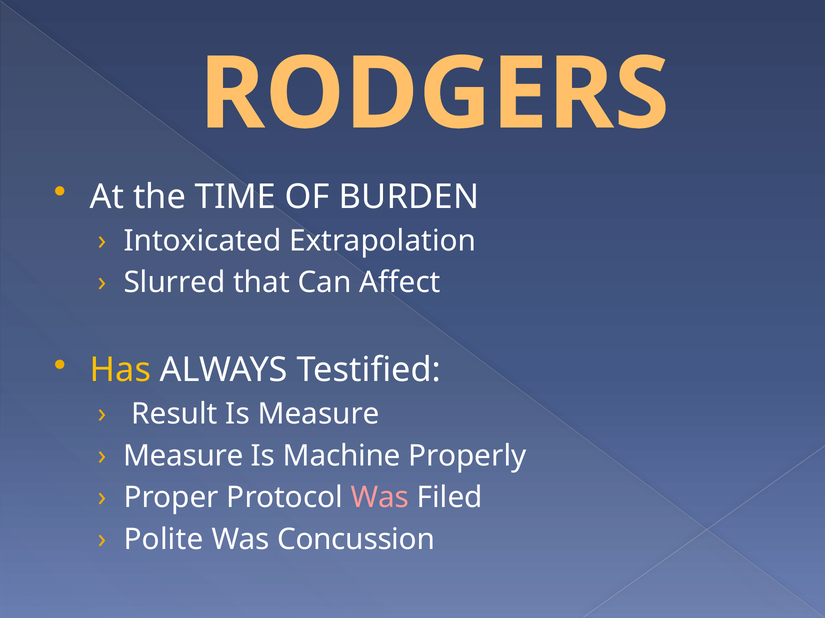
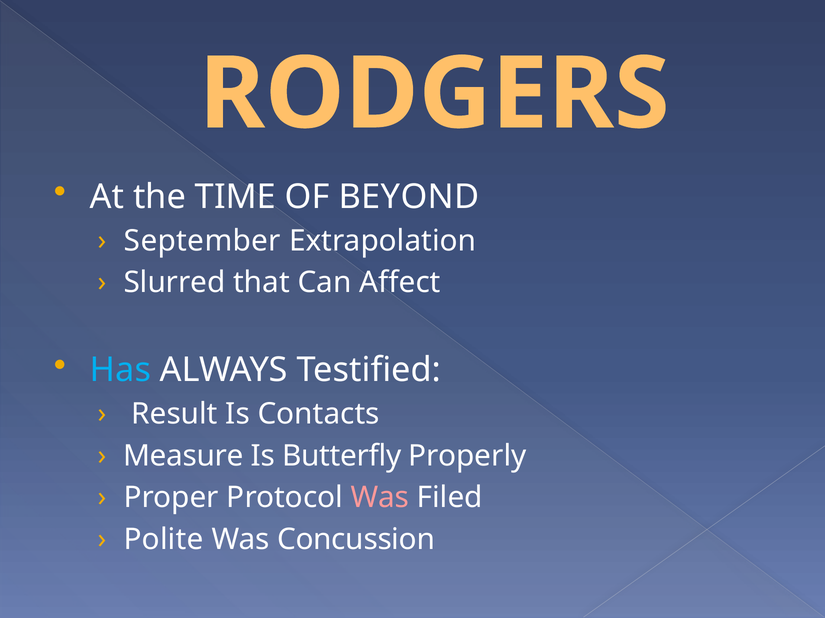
BURDEN: BURDEN -> BEYOND (409, 197)
Intoxicated: Intoxicated -> September (202, 241)
Has colour: yellow -> light blue (120, 370)
Is Measure: Measure -> Contacts (319, 415)
Machine: Machine -> Butterfly (342, 456)
